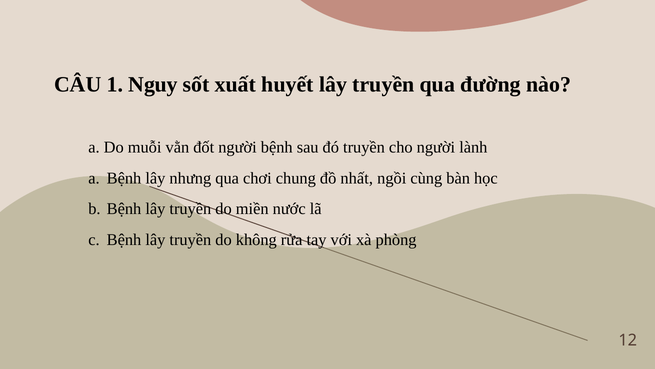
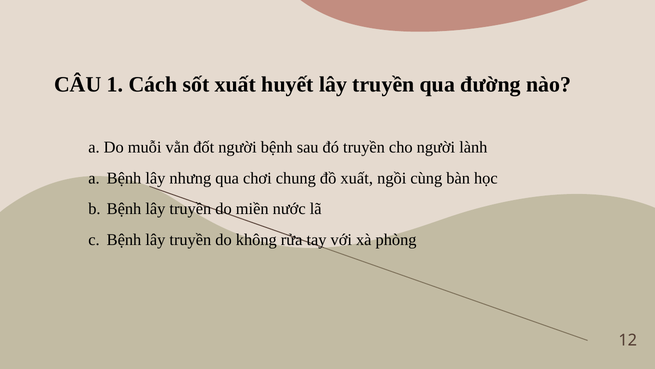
Nguy: Nguy -> Cách (153, 84)
đồ nhất: nhất -> xuất (357, 178)
